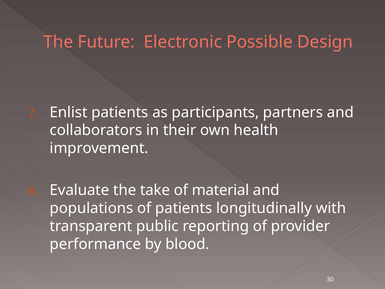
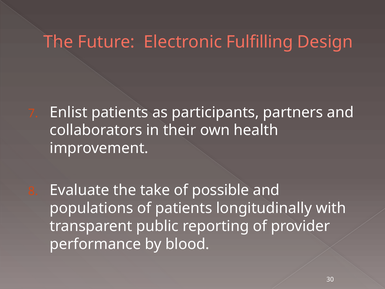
Possible: Possible -> Fulfilling (260, 42)
material: material -> possible (221, 190)
